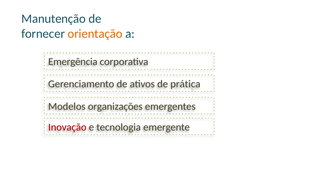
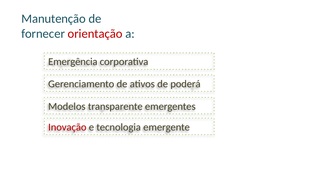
orientação colour: orange -> red (95, 34)
prática: prática -> poderá (185, 84)
organizações: organizações -> transparente (115, 106)
